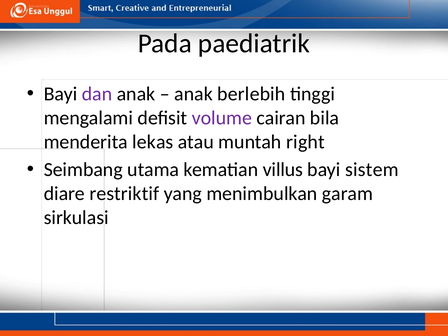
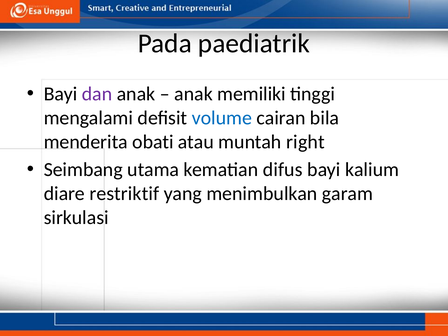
berlebih: berlebih -> memiliki (251, 94)
volume colour: purple -> blue (222, 118)
lekas: lekas -> obati (153, 142)
villus: villus -> difus (283, 170)
sistem: sistem -> kalium (372, 170)
